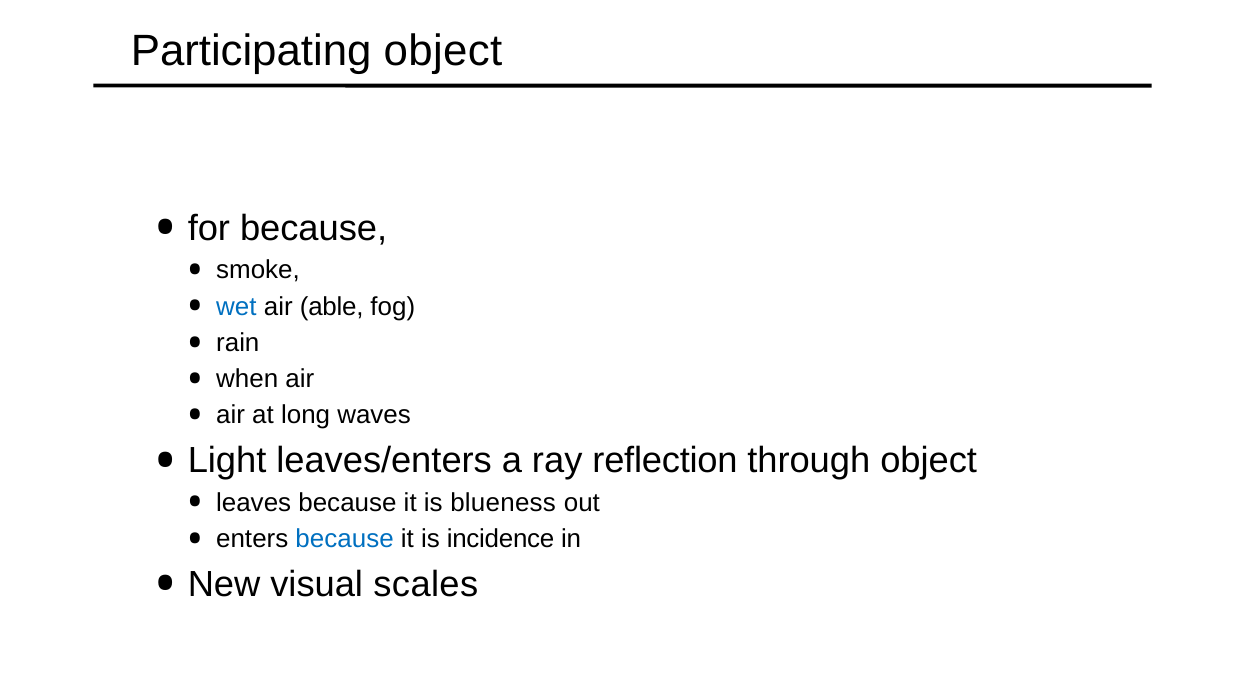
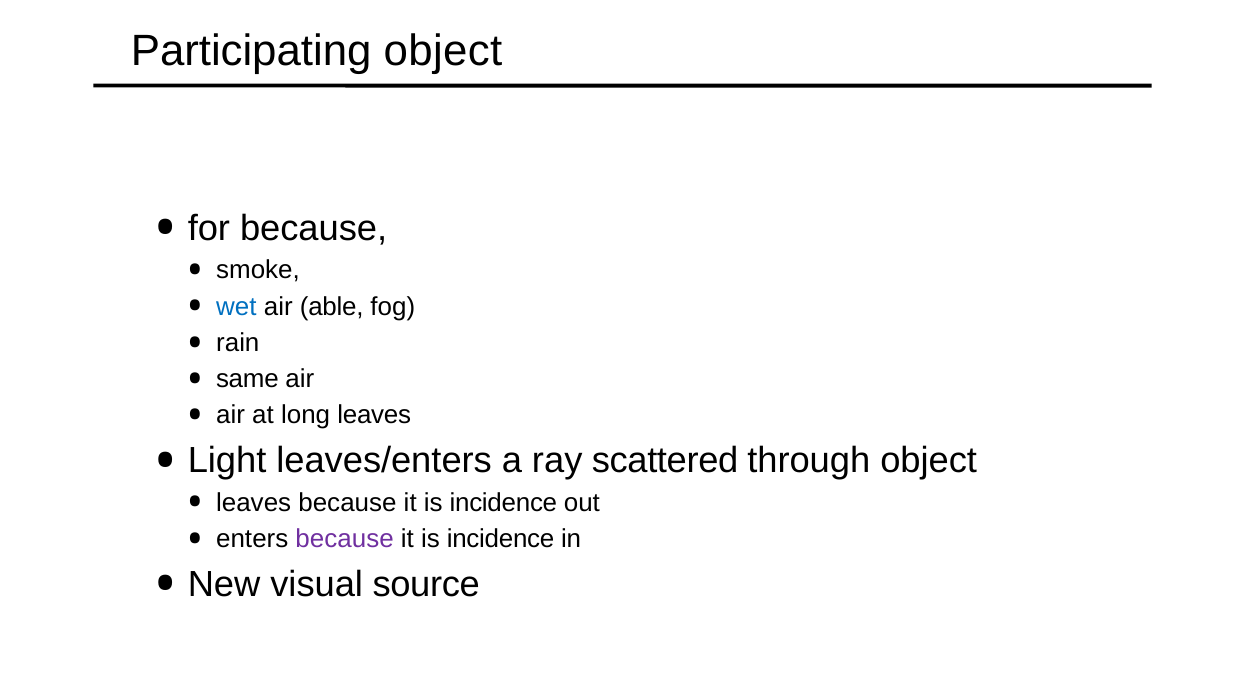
when: when -> same (247, 379)
long waves: waves -> leaves (374, 416)
reflection: reflection -> scattered (665, 461)
blueness: blueness -> incidence (503, 503)
because colour: blue -> purple (345, 539)
scales: scales -> source (426, 584)
